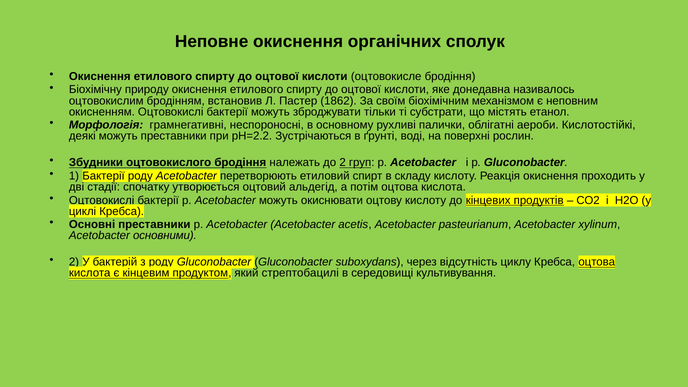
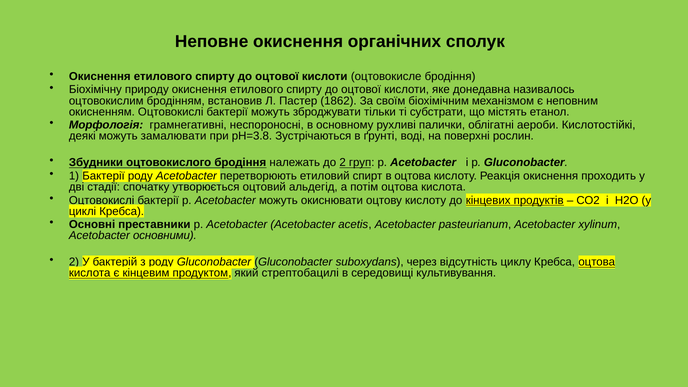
можуть преставники: преставники -> замалювати (174, 136)
рН=2.2: рН=2.2 -> рН=3.8 (252, 136)
в складу: складу -> оцтова (413, 176)
